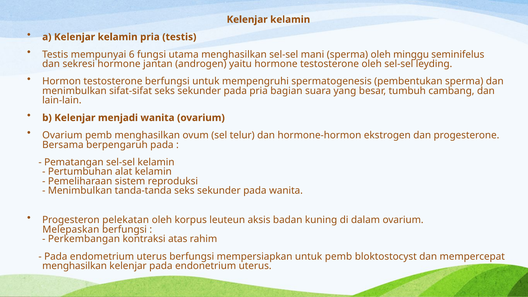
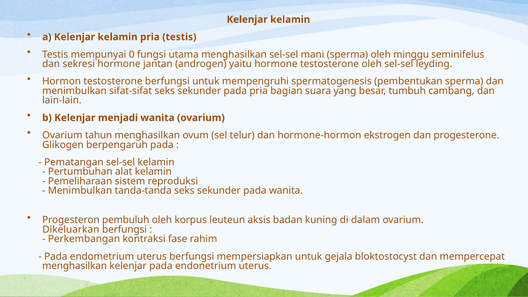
6: 6 -> 0 (132, 54)
Ovarium pemb: pemb -> tahun (99, 135)
Bersama: Bersama -> Glikogen (63, 145)
pelekatan: pelekatan -> pembuluh (126, 220)
Melepaskan: Melepaskan -> Dikeluarkan (71, 230)
atas: atas -> fase (178, 239)
untuk pemb: pemb -> gejala (339, 256)
